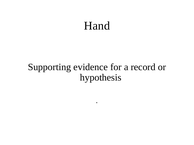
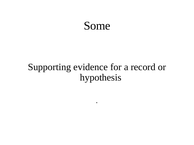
Hand: Hand -> Some (97, 26)
